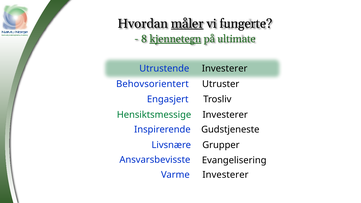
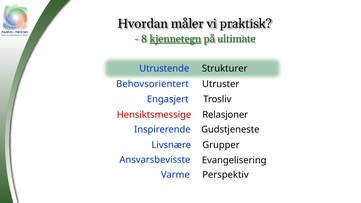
måler underline: present -> none (187, 24)
fungerte: fungerte -> praktisk (246, 24)
Investerer: Investerer -> Strukturer (225, 69)
Hensiktsmessige colour: green -> red (154, 115)
Investerer: Investerer -> Relasjoner (225, 115)
Investerer: Investerer -> Perspektiv (226, 175)
